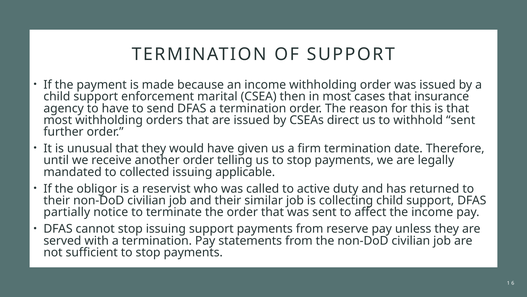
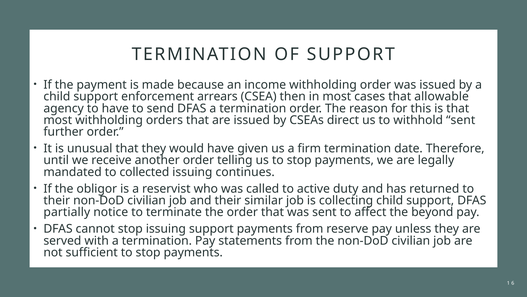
marital: marital -> arrears (217, 96)
insurance: insurance -> allowable (442, 96)
applicable: applicable -> continues (245, 172)
the income: income -> beyond (432, 212)
